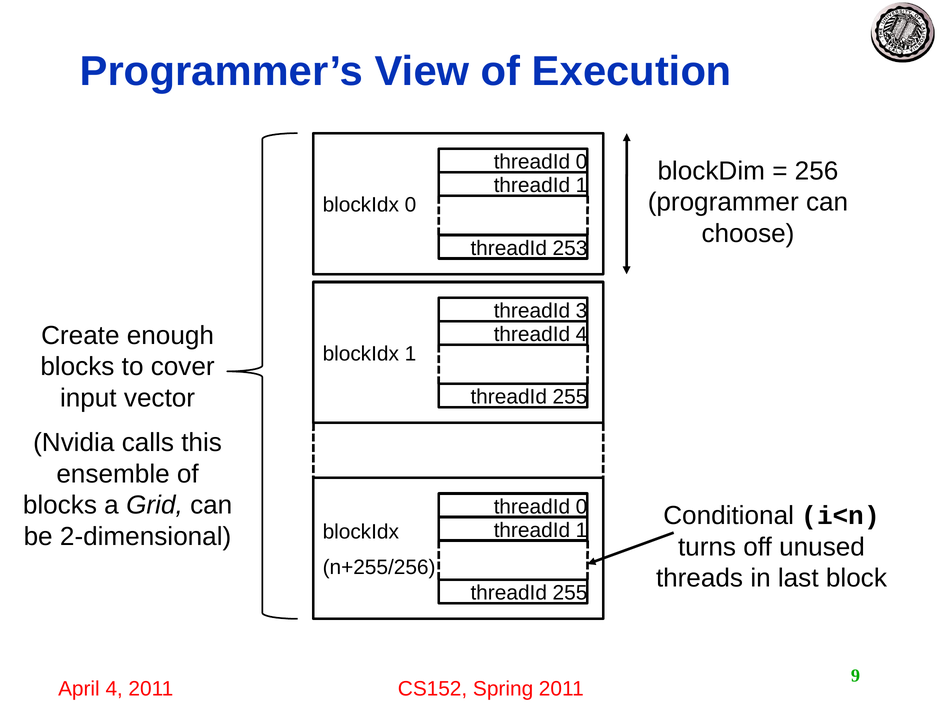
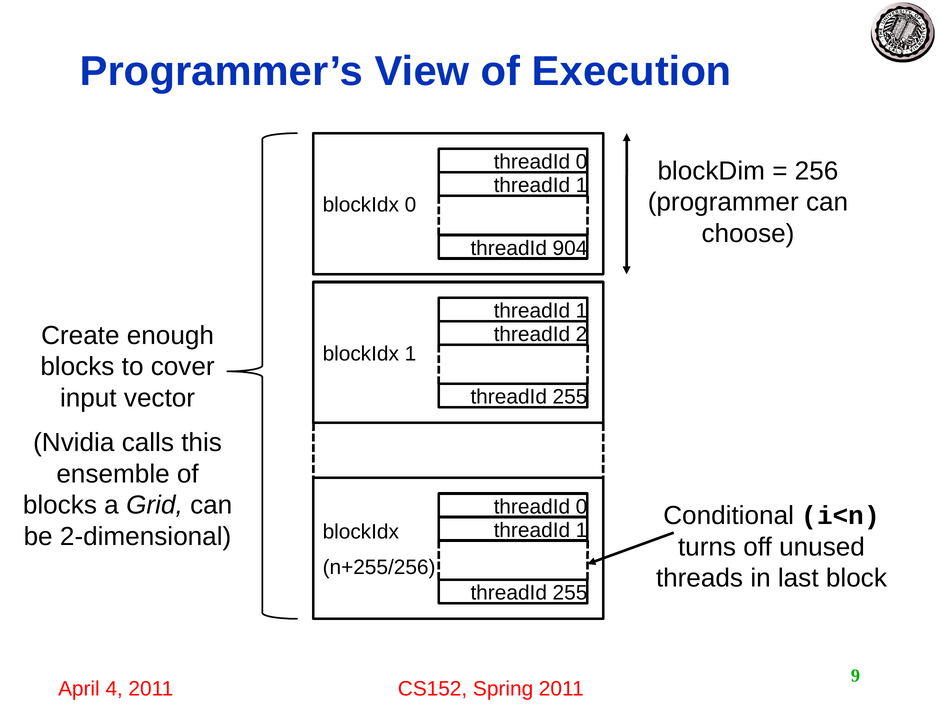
253: 253 -> 904 (570, 248)
3: 3 -> 1 (582, 311)
threadId 4: 4 -> 2 (582, 334)
